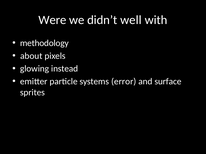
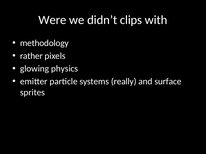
well: well -> clips (131, 20)
about: about -> rather (31, 56)
instead: instead -> physics (65, 69)
error: error -> really (124, 82)
